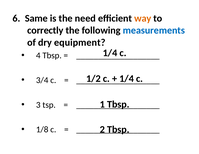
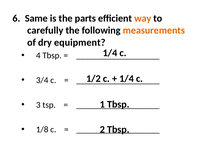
need: need -> parts (85, 18)
correctly: correctly -> carefully (45, 30)
measurements colour: blue -> orange (154, 30)
